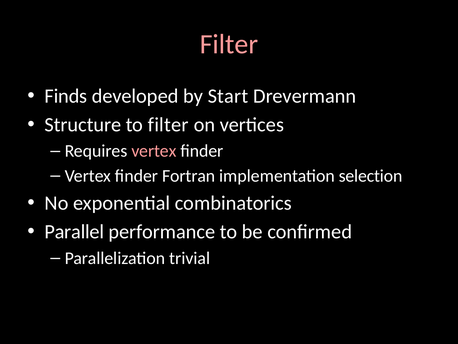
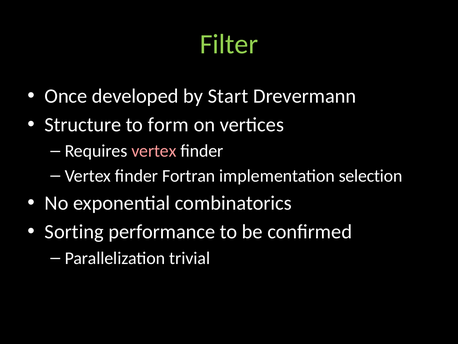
Filter colour: pink -> light green (229, 44)
Finds: Finds -> Once (66, 96)
to filter: filter -> form (168, 125)
Parallel: Parallel -> Sorting (74, 231)
